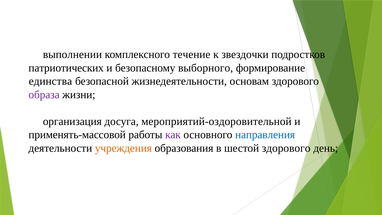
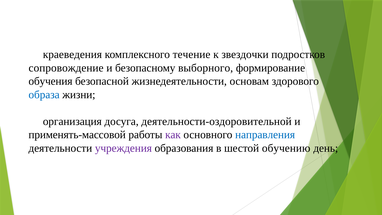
выполнении: выполнении -> краеведения (72, 54)
патриотических: патриотических -> сопровождение (66, 68)
единства: единства -> обучения (51, 81)
образа colour: purple -> blue (44, 95)
мероприятий-оздоровительной: мероприятий-оздоровительной -> деятельности-оздоровительной (216, 121)
учреждения colour: orange -> purple (123, 148)
шестой здорового: здорового -> обучению (286, 148)
